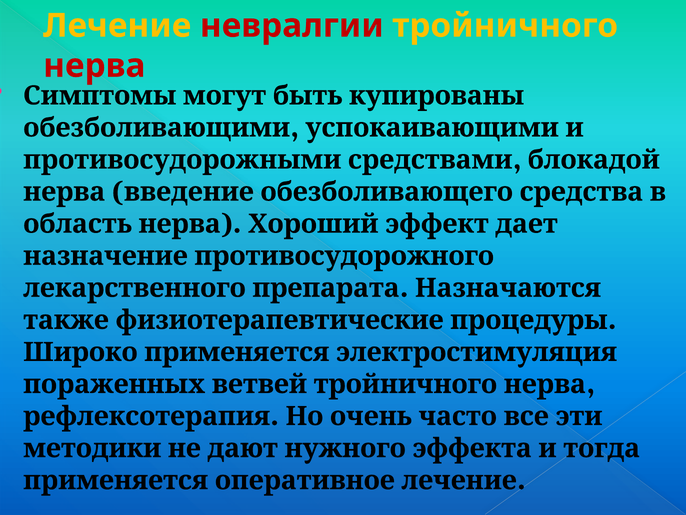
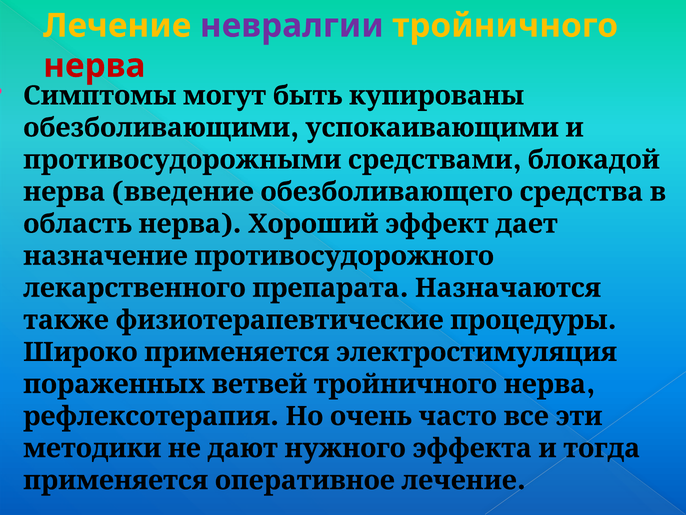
невралгии colour: red -> purple (292, 26)
